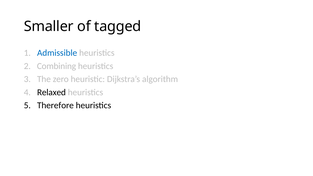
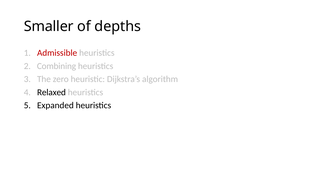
tagged: tagged -> depths (118, 26)
Admissible colour: blue -> red (57, 53)
Therefore: Therefore -> Expanded (55, 105)
